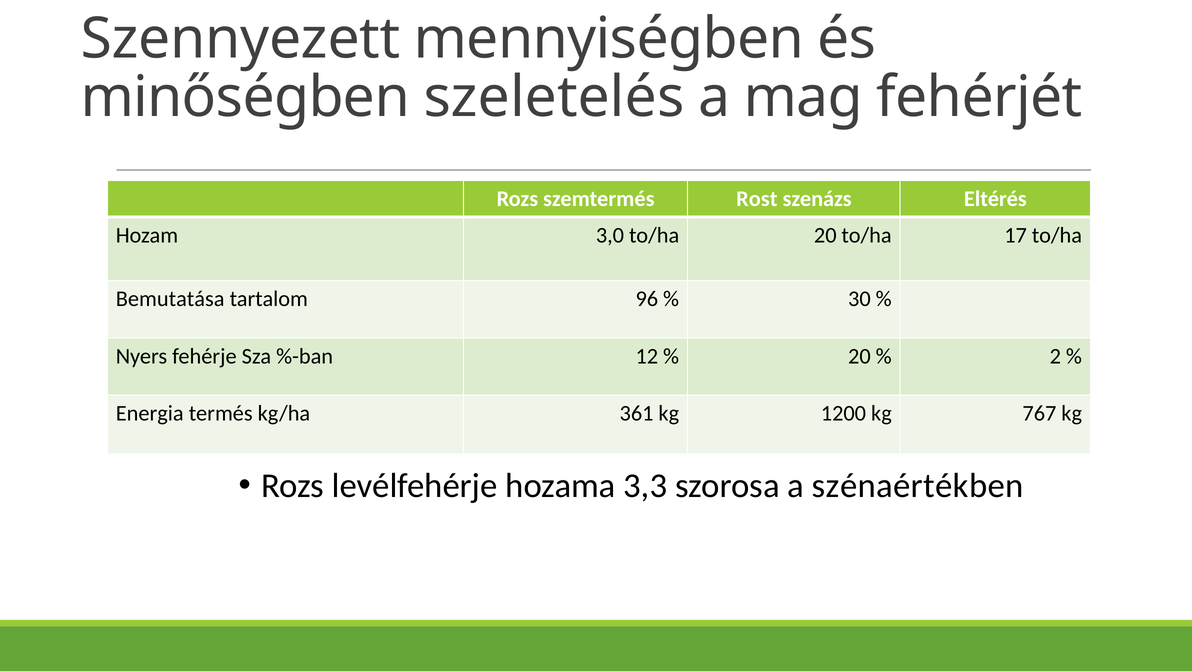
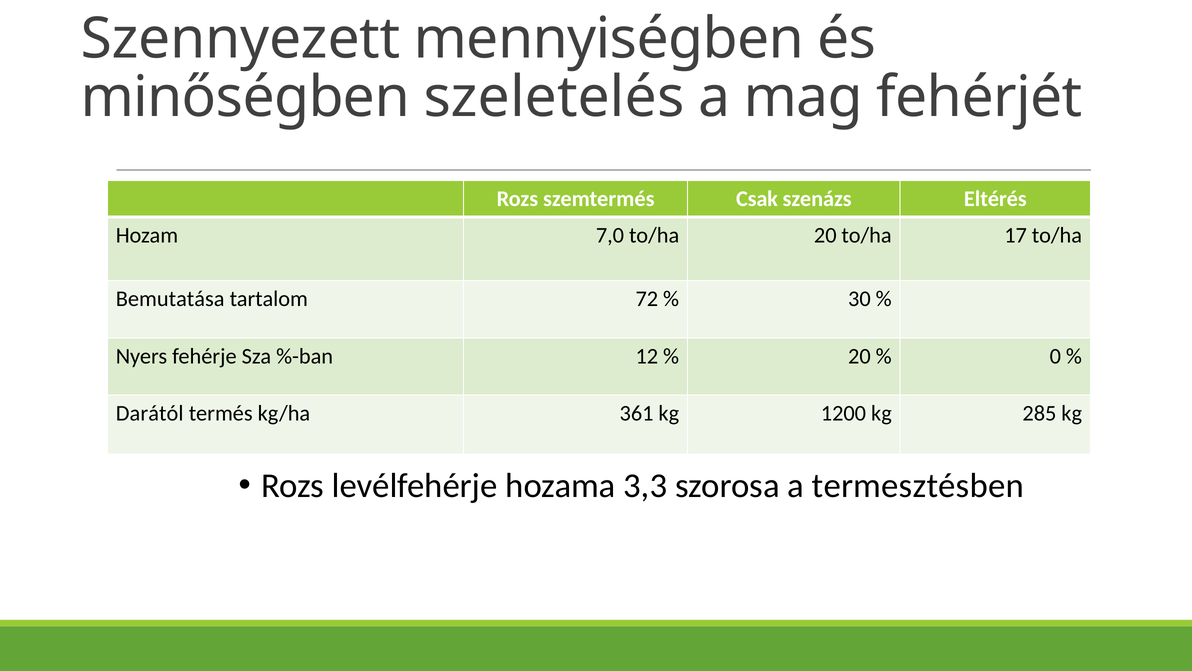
Rost: Rost -> Csak (757, 199)
3,0: 3,0 -> 7,0 (610, 235)
96: 96 -> 72 (647, 299)
2: 2 -> 0 (1055, 356)
Energia: Energia -> Darától (150, 413)
767: 767 -> 285 (1039, 413)
szénaértékben: szénaértékben -> termesztésben (918, 485)
